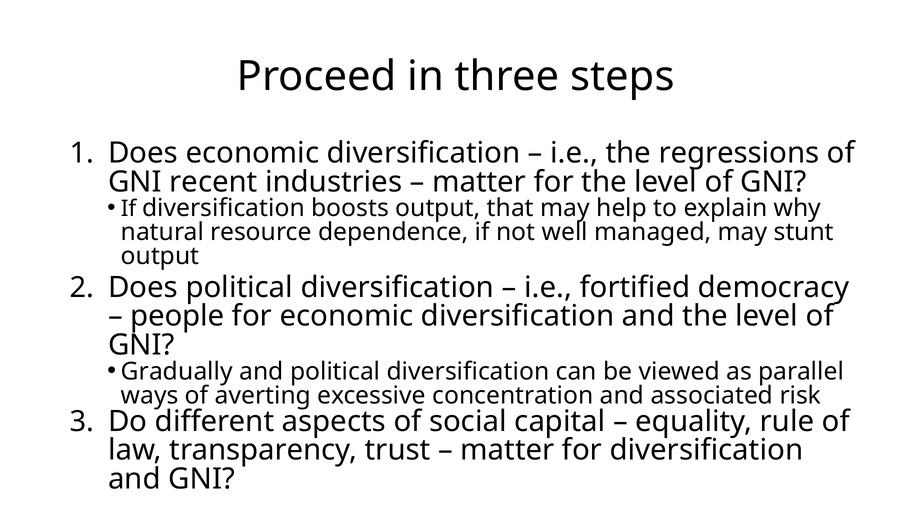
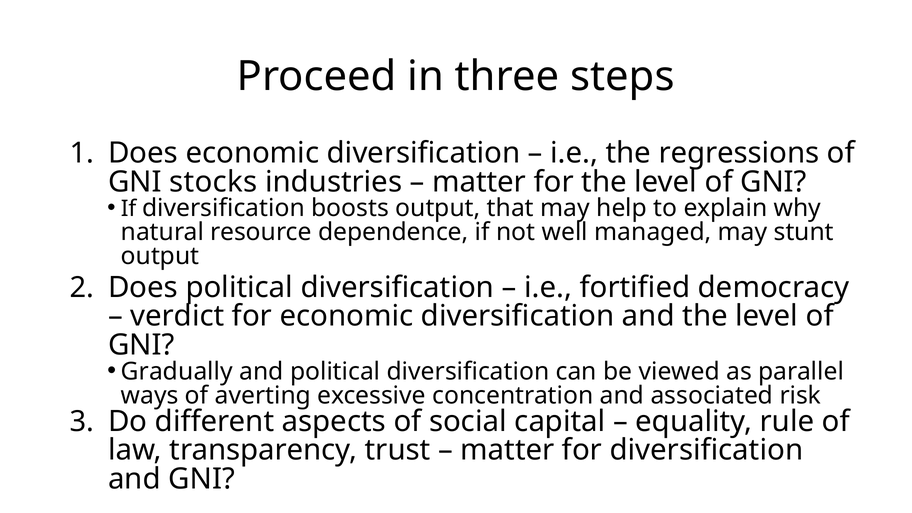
recent: recent -> stocks (213, 182)
people: people -> verdict (177, 316)
